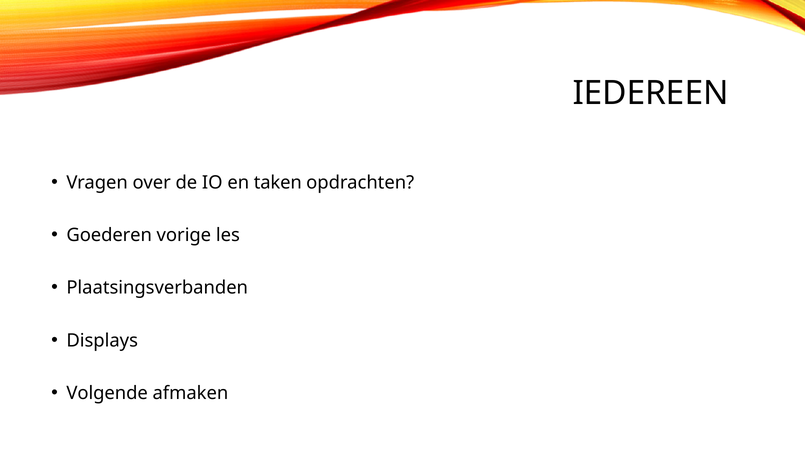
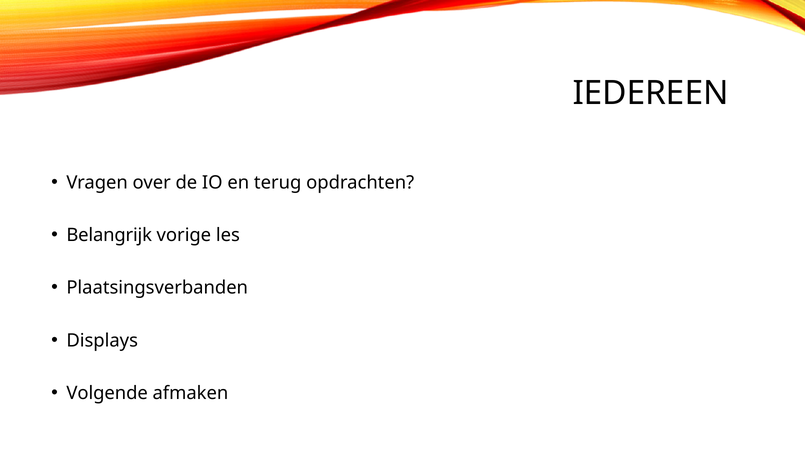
taken: taken -> terug (278, 182)
Goederen: Goederen -> Belangrijk (109, 235)
